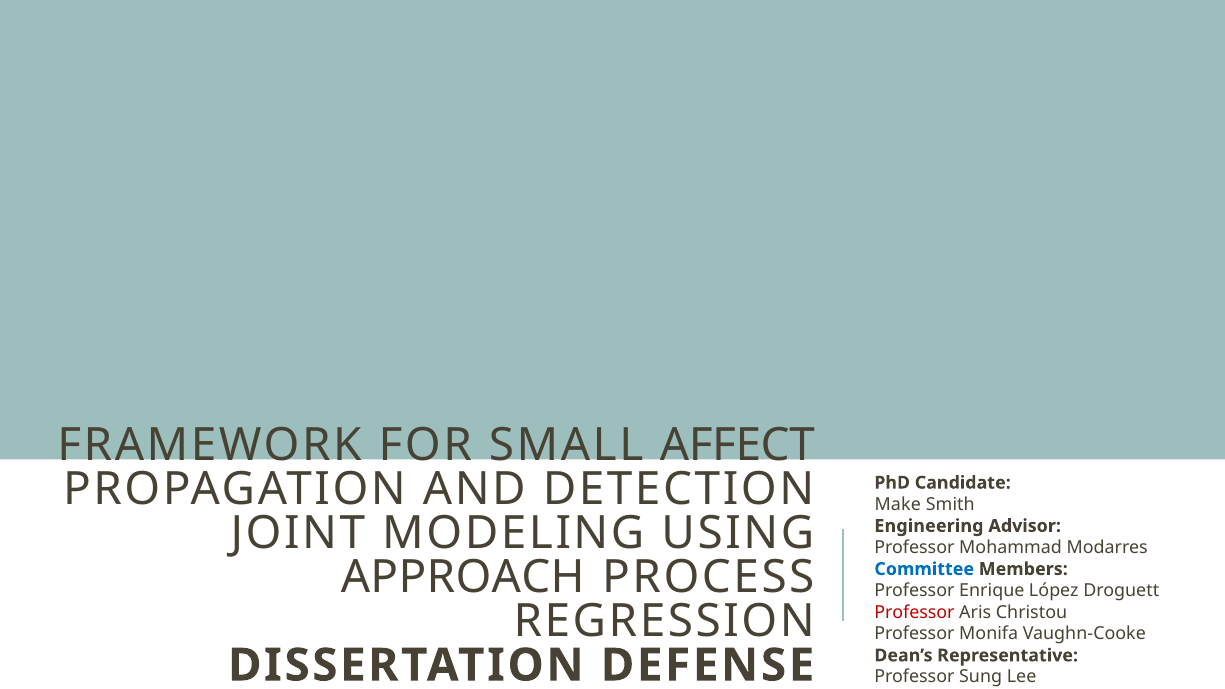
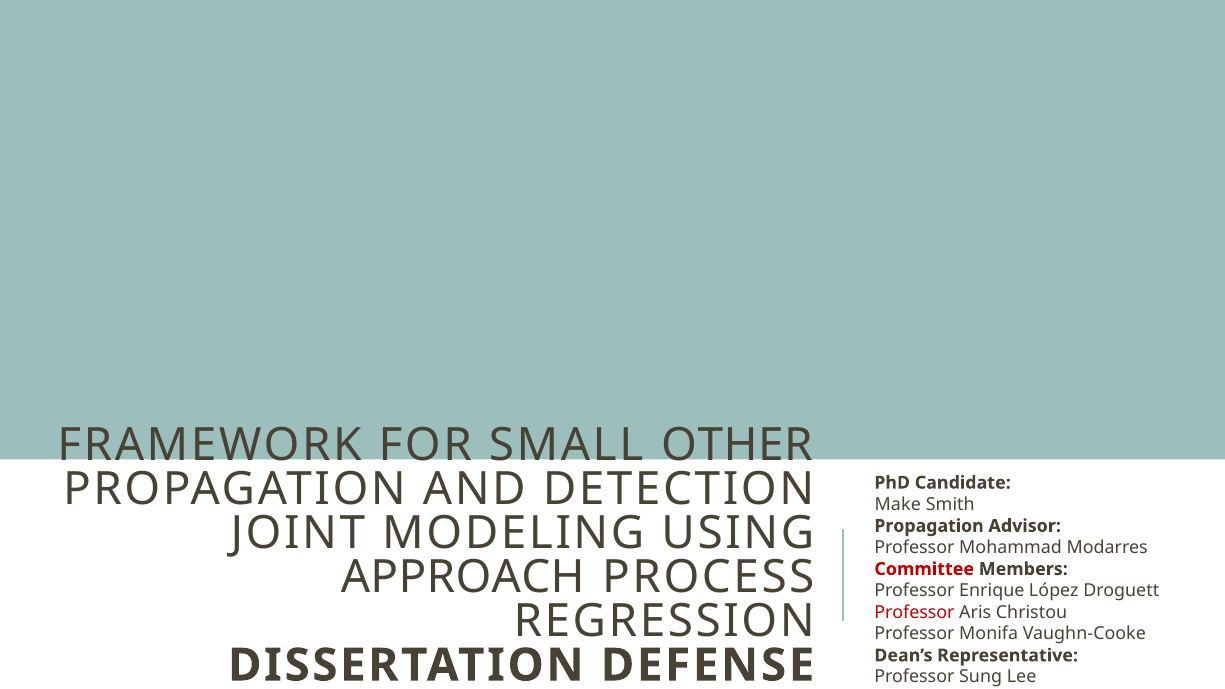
AFFECT: AFFECT -> OTHER (737, 445)
Engineering: Engineering -> Propagation (929, 526)
Committee colour: blue -> red (924, 569)
